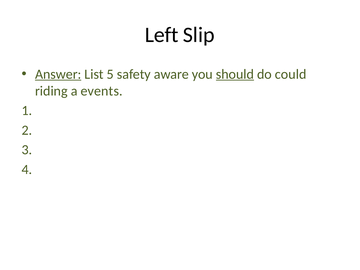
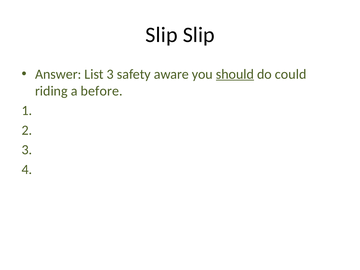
Left: Left -> Slip (161, 35)
Answer underline: present -> none (58, 74)
List 5: 5 -> 3 (110, 74)
events: events -> before (102, 91)
